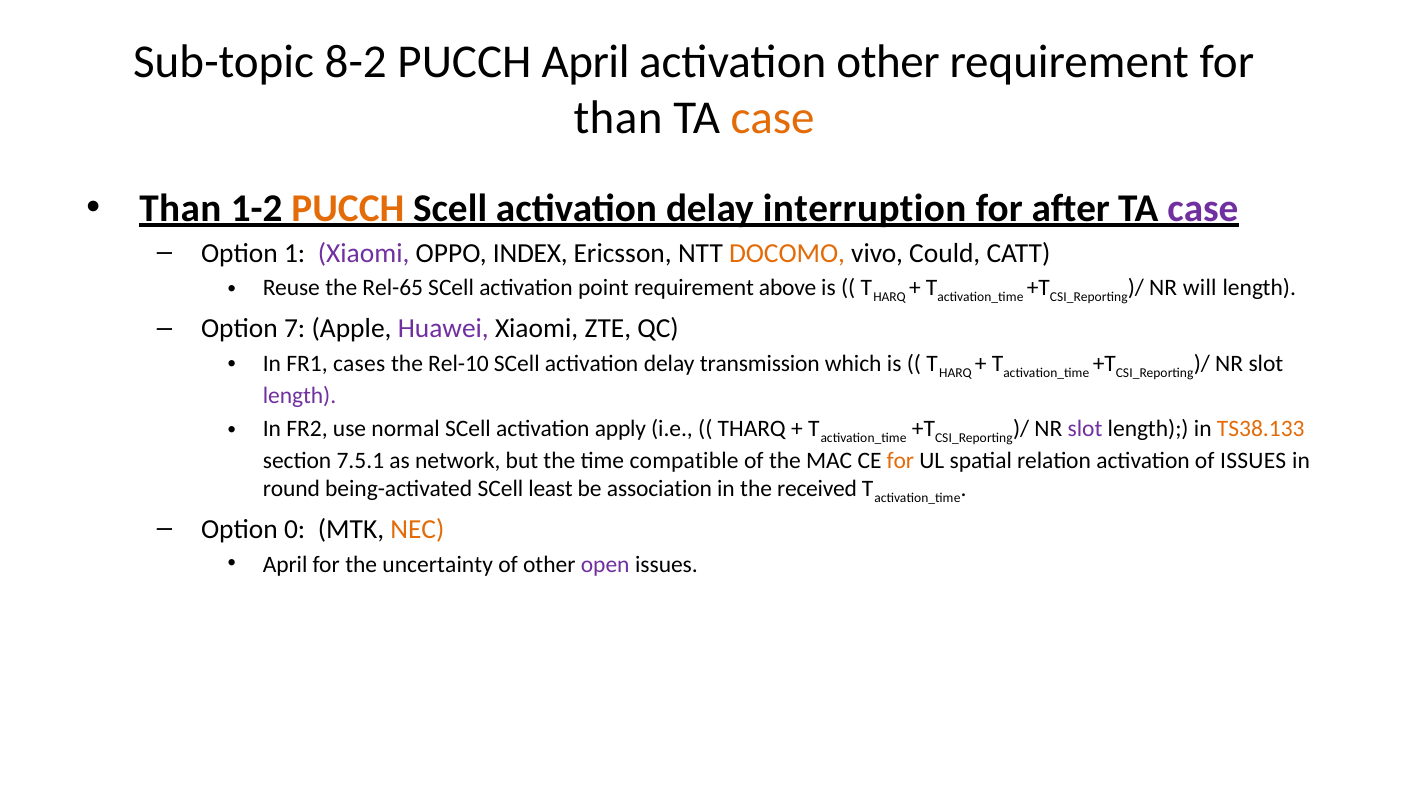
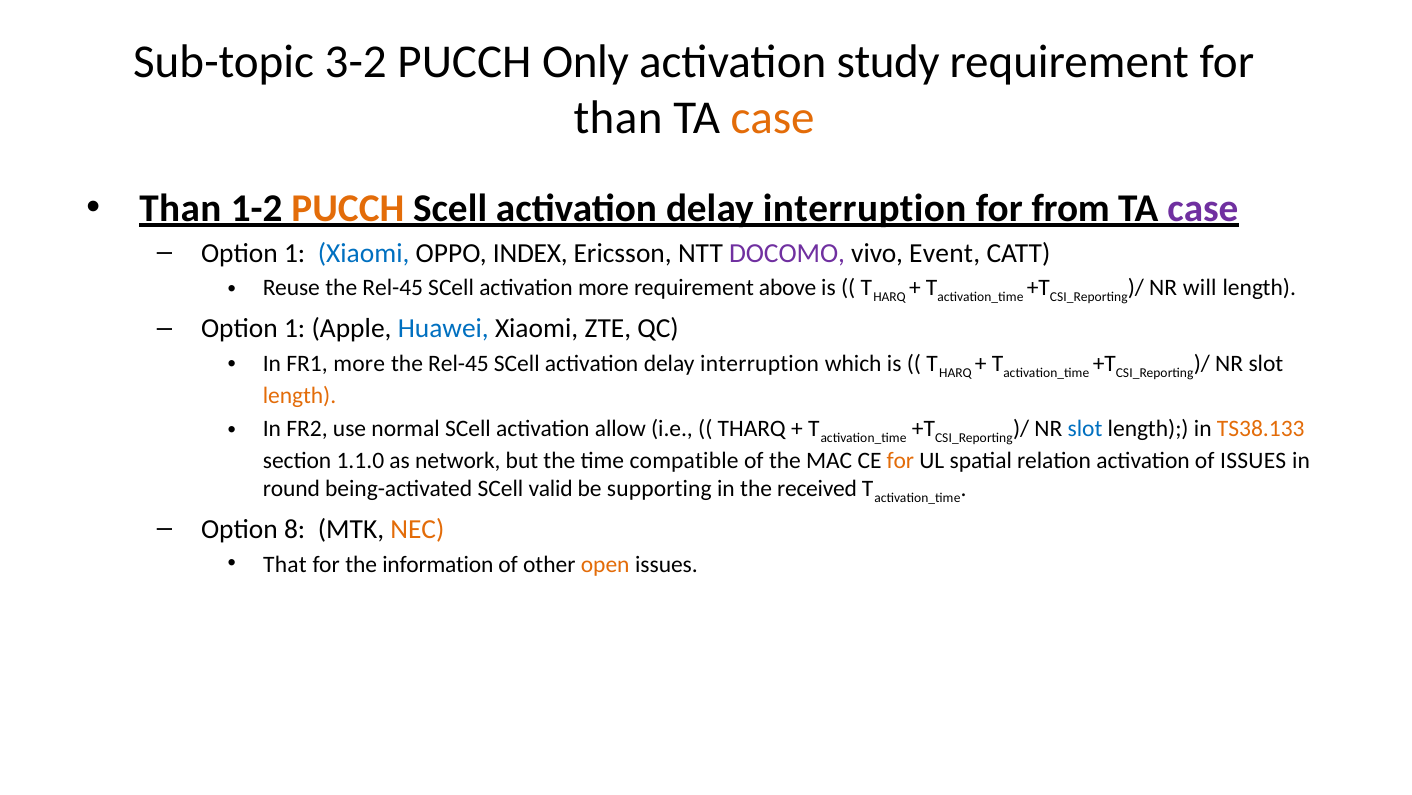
8-2: 8-2 -> 3-2 (356, 62)
PUCCH April: April -> Only (585, 62)
activation other: other -> study (888, 62)
after: after -> from (1071, 208)
Xiaomi colour: purple -> blue (364, 253)
DOCOMO colour: orange -> purple (787, 253)
Could: Could -> Event (945, 253)
Reuse the Rel-65: Rel-65 -> Rel-45 (393, 288)
activation point: point -> more (603, 288)
7: 7 -> 1 (295, 328)
Huawei colour: purple -> blue (443, 328)
FR1 cases: cases -> more (359, 363)
Rel-10: Rel-10 -> Rel-45 (458, 363)
transmission: transmission -> interruption (760, 363)
length colour: purple -> orange (300, 395)
apply: apply -> allow (620, 428)
slot colour: purple -> blue (1085, 428)
7.5.1: 7.5.1 -> 1.1.0 (360, 460)
least: least -> valid (551, 489)
association: association -> supporting (659, 489)
0: 0 -> 8 (295, 529)
April: April -> That (285, 564)
uncertainty: uncertainty -> information (438, 564)
open colour: purple -> orange (605, 564)
